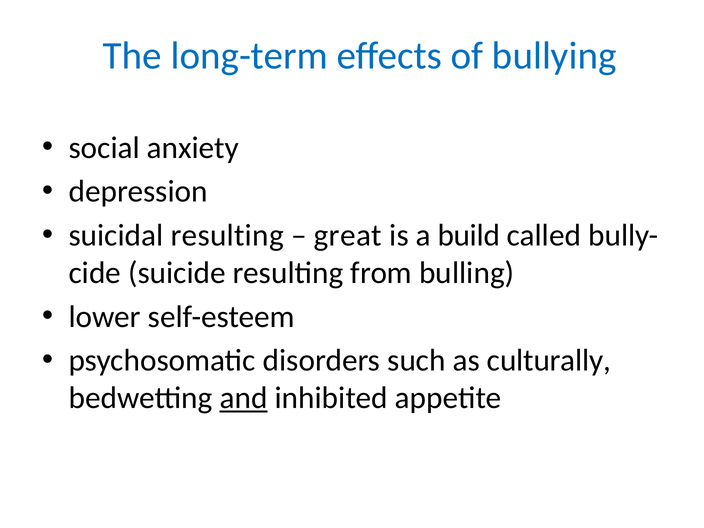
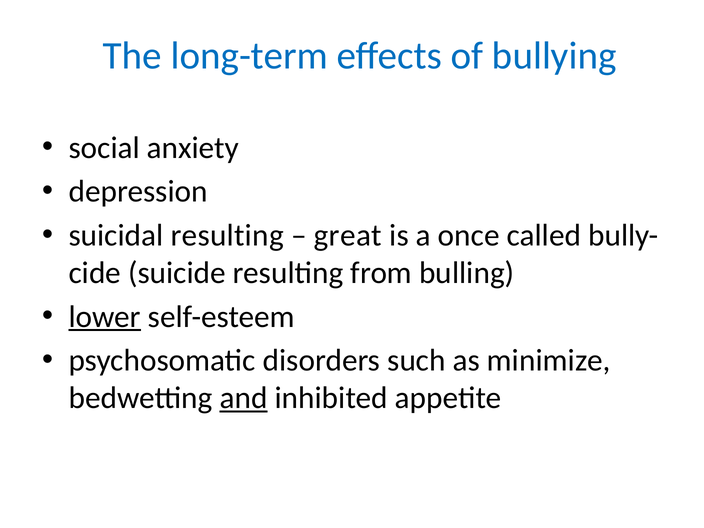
build: build -> once (469, 235)
lower underline: none -> present (105, 317)
culturally: culturally -> minimize (549, 361)
